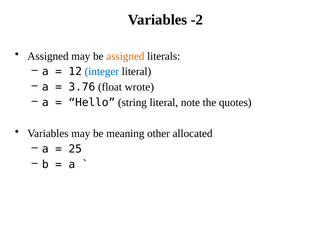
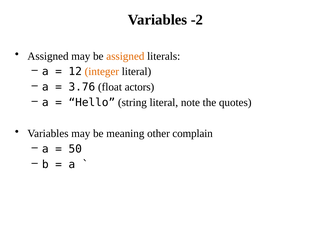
integer colour: blue -> orange (102, 72)
wrote: wrote -> actors (139, 87)
allocated: allocated -> complain (193, 134)
25: 25 -> 50 (75, 149)
